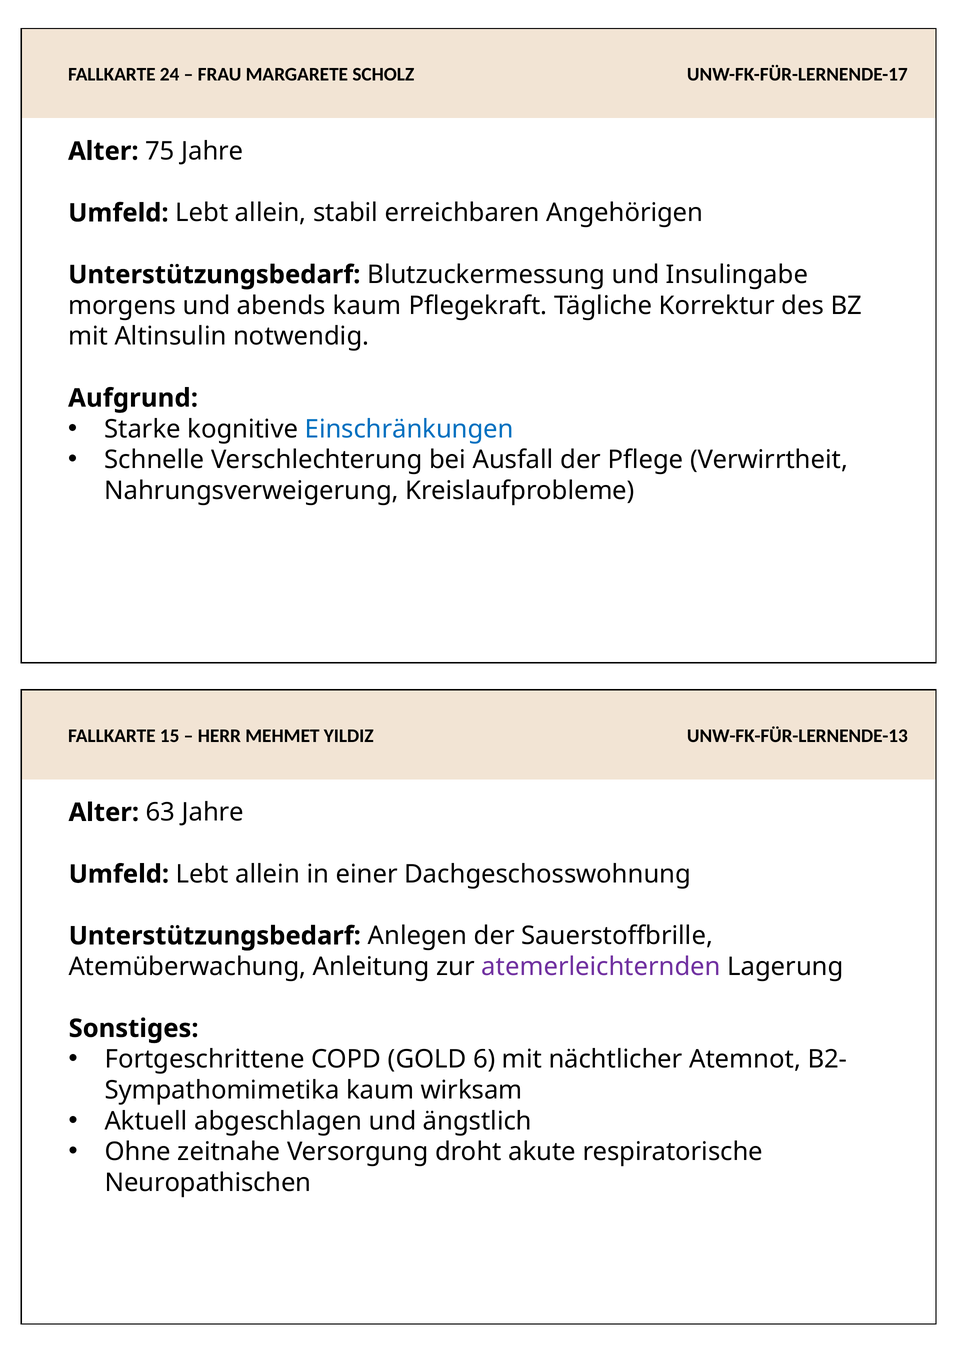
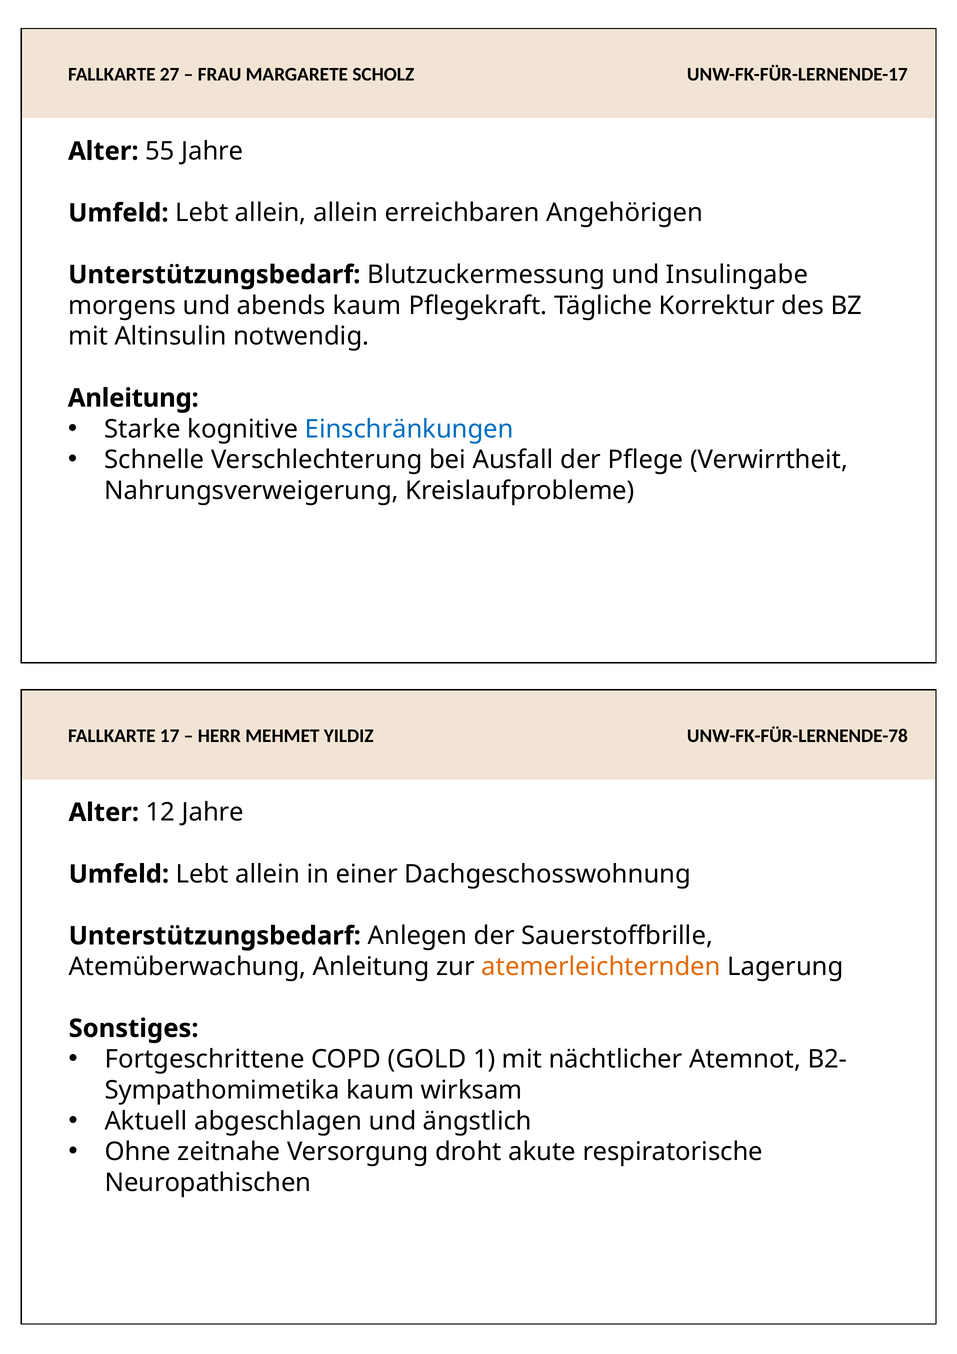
24: 24 -> 27 (170, 74)
75: 75 -> 55 (160, 151)
allein stabil: stabil -> allein (346, 213)
Aufgrund: Aufgrund -> Anleitung (133, 398)
15: 15 -> 17 (170, 736)
UNW-FK-FÜR-LERNENDE-13: UNW-FK-FÜR-LERNENDE-13 -> UNW-FK-FÜR-LERNENDE-78 (797, 736)
63: 63 -> 12 (160, 813)
atemerleichternden colour: purple -> orange (601, 967)
6: 6 -> 1 (484, 1060)
